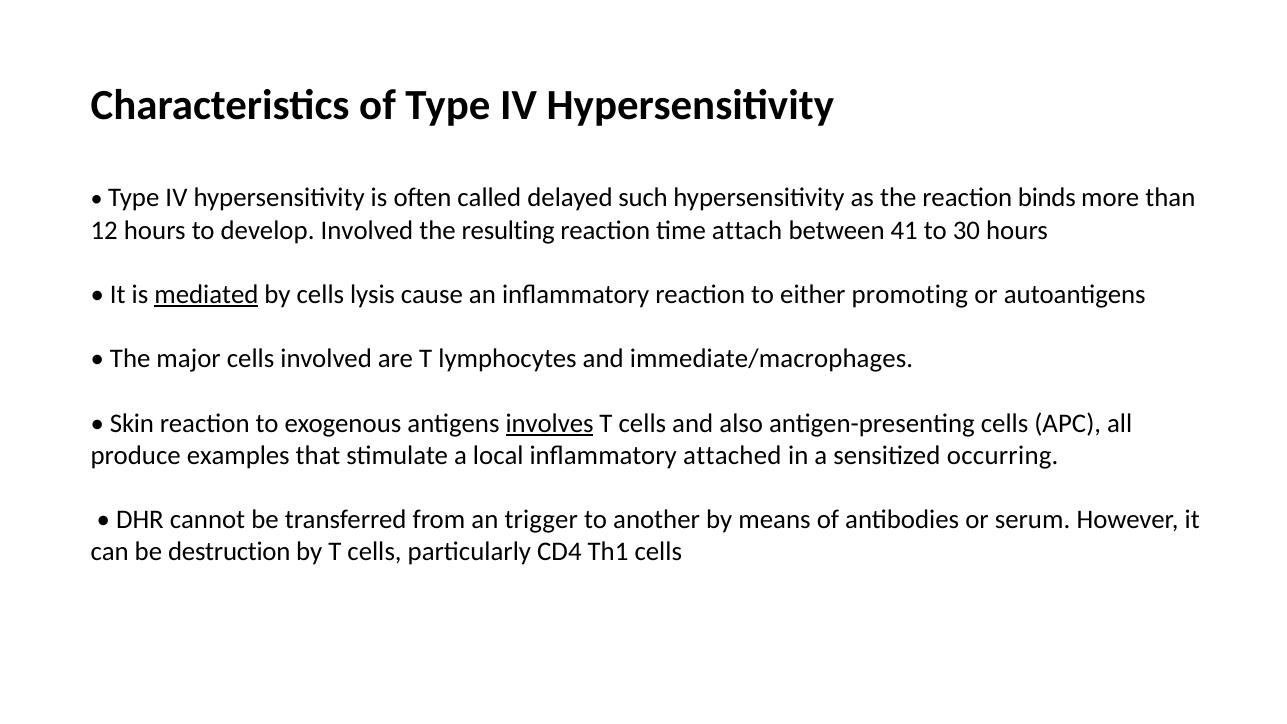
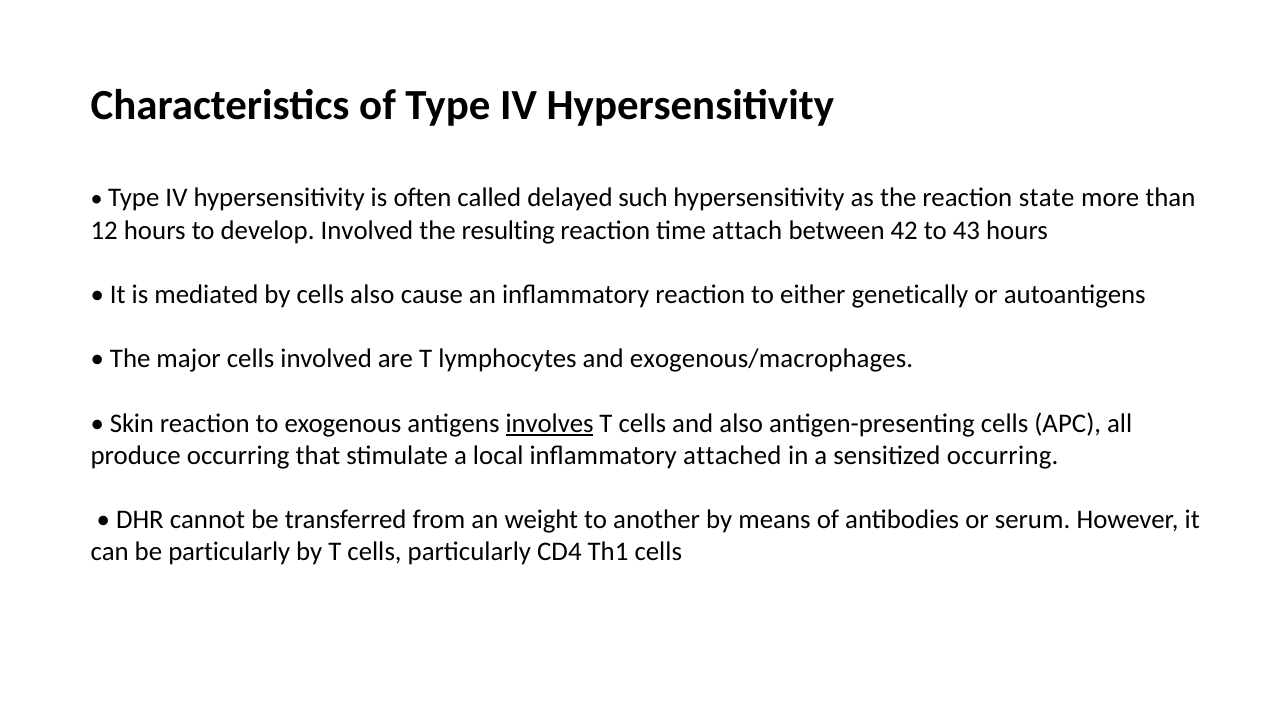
binds: binds -> state (1047, 198)
41: 41 -> 42 (904, 230)
30: 30 -> 43 (966, 230)
mediated underline: present -> none (206, 295)
cells lysis: lysis -> also (372, 295)
promoting: promoting -> genetically (910, 295)
immediate/macrophages: immediate/macrophages -> exogenous/macrophages (772, 359)
produce examples: examples -> occurring (238, 455)
trigger: trigger -> weight (541, 520)
be destruction: destruction -> particularly (229, 552)
